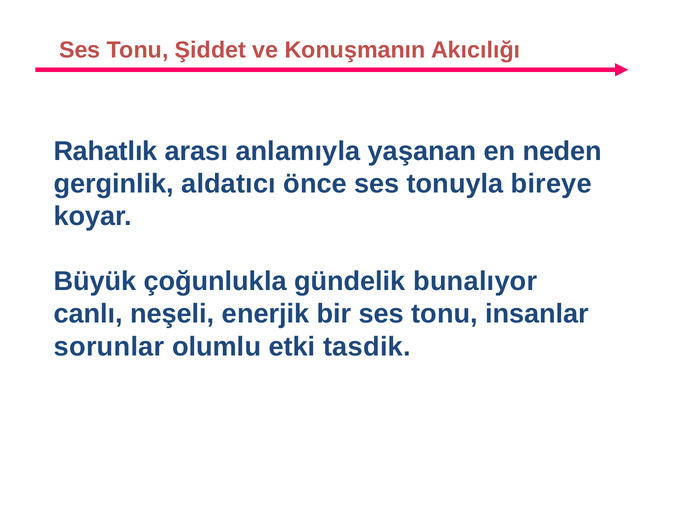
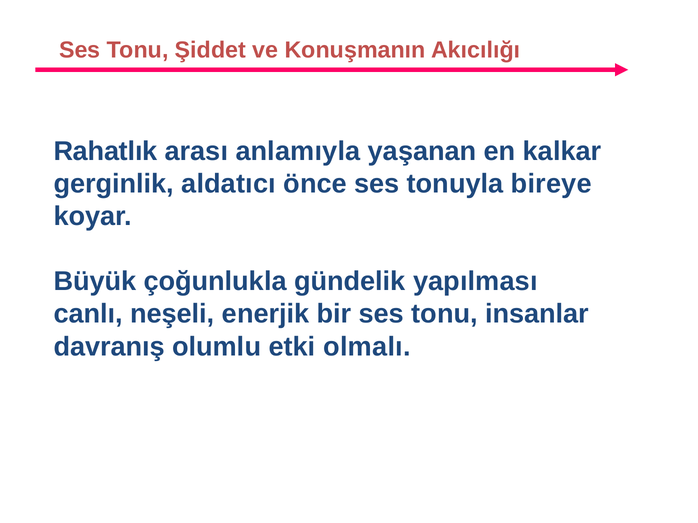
neden: neden -> kalkar (562, 151)
bunalıyor: bunalıyor -> yapılması (475, 282)
sorunlar: sorunlar -> davranış (109, 347)
tasdik: tasdik -> olmalı (367, 347)
